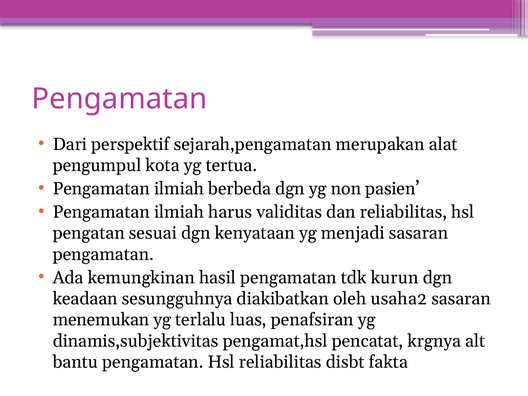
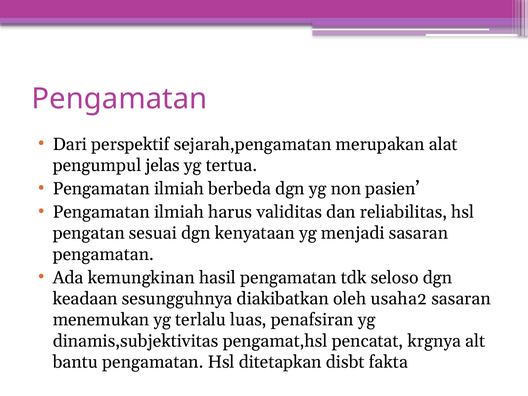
kota: kota -> jelas (163, 165)
kurun: kurun -> seloso (395, 278)
Hsl reliabilitas: reliabilitas -> ditetapkan (280, 362)
